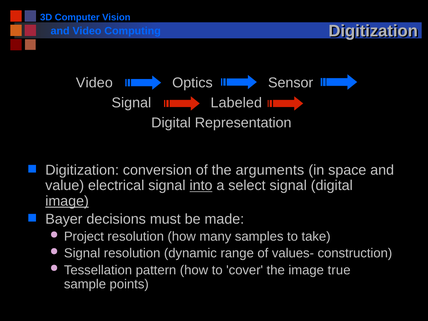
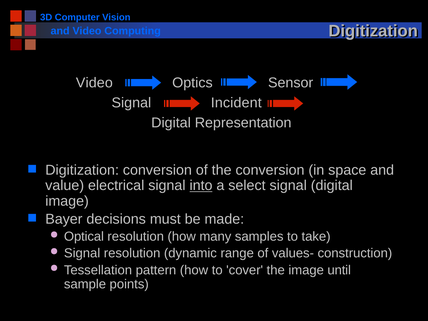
Labeled: Labeled -> Incident (236, 103)
the arguments: arguments -> conversion (270, 170)
image underline: present -> none (67, 201)
Project: Project -> Optical (84, 237)
true: true -> until (339, 270)
